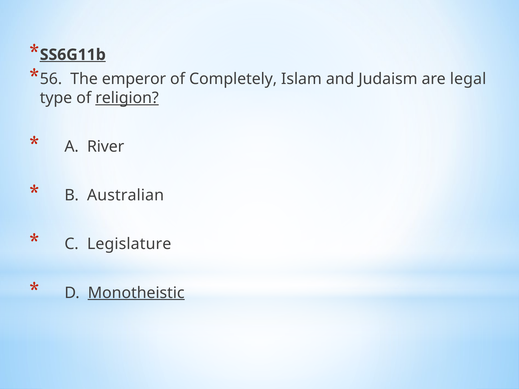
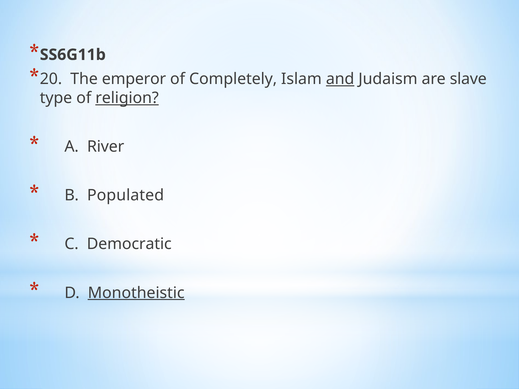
SS6G11b underline: present -> none (73, 55)
56: 56 -> 20 (51, 79)
and underline: none -> present (340, 79)
legal: legal -> slave (468, 79)
Australian: Australian -> Populated (126, 196)
Legislature: Legislature -> Democratic (129, 244)
